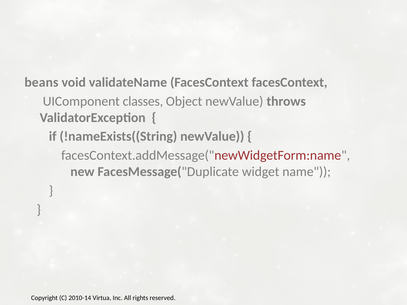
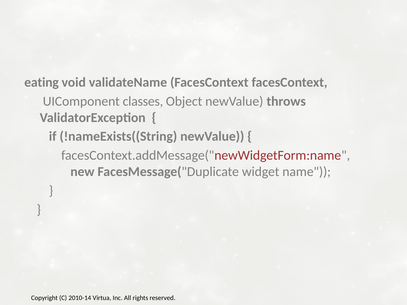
beans: beans -> eating (42, 82)
